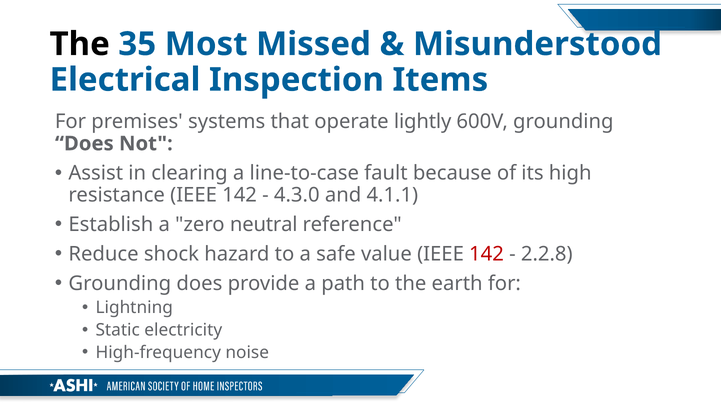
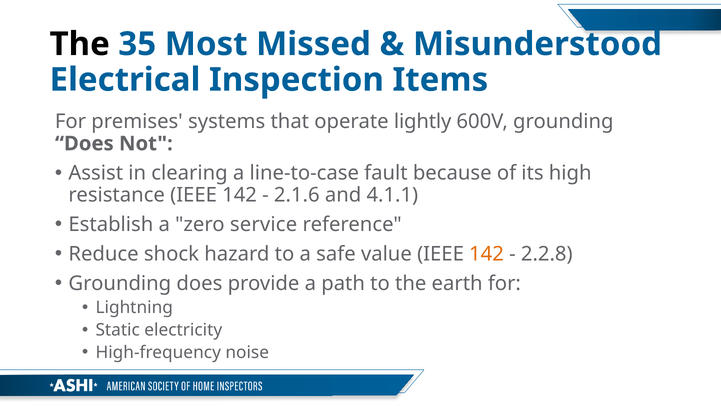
4.3.0: 4.3.0 -> 2.1.6 (297, 195)
neutral: neutral -> service (264, 224)
142 colour: red -> orange (487, 254)
